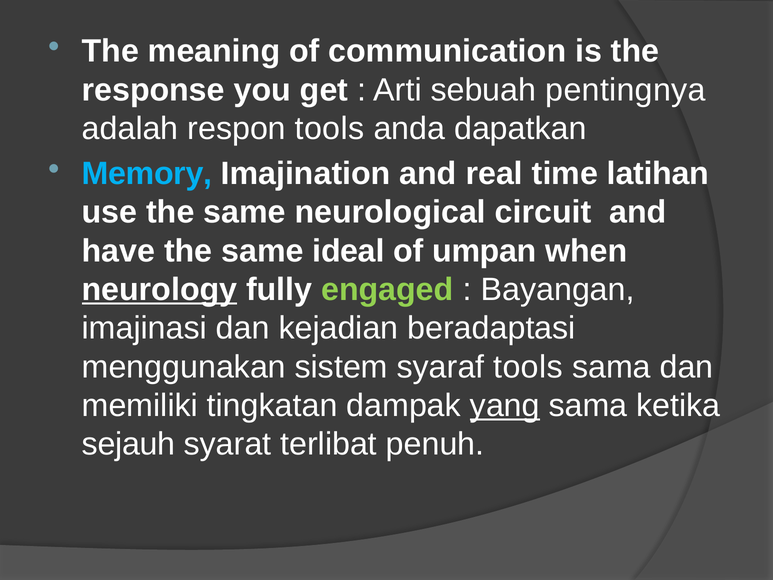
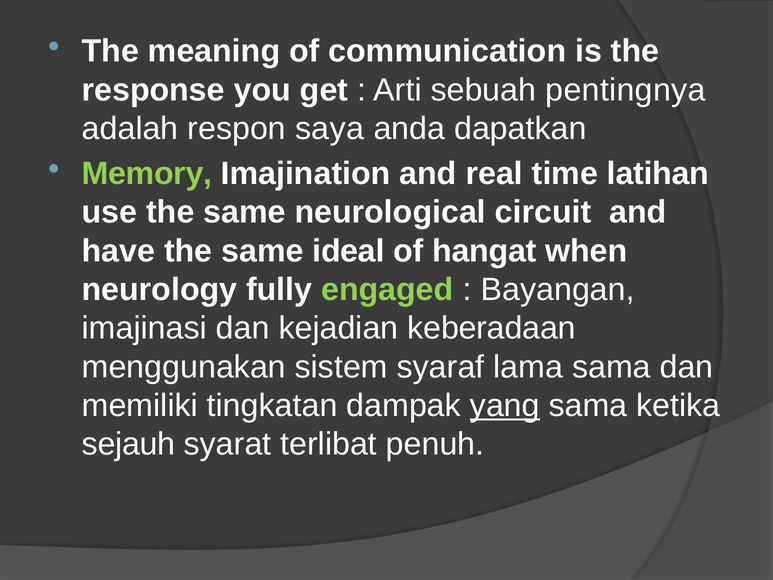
respon tools: tools -> saya (330, 129)
Memory colour: light blue -> light green (147, 174)
umpan: umpan -> hangat (484, 251)
neurology underline: present -> none (160, 290)
beradaptasi: beradaptasi -> keberadaan (492, 328)
syaraf tools: tools -> lama (528, 367)
